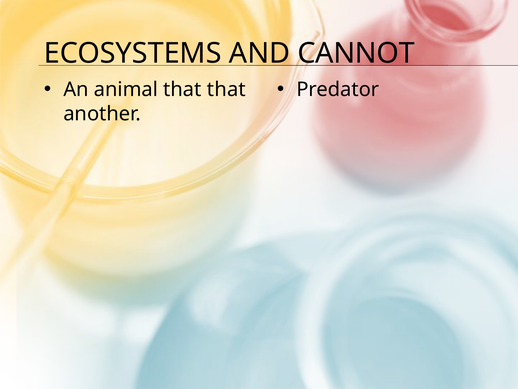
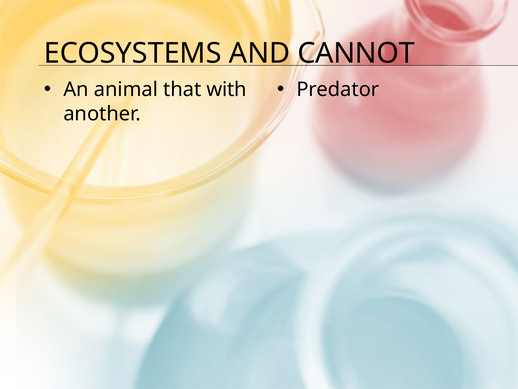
that that: that -> with (227, 89)
